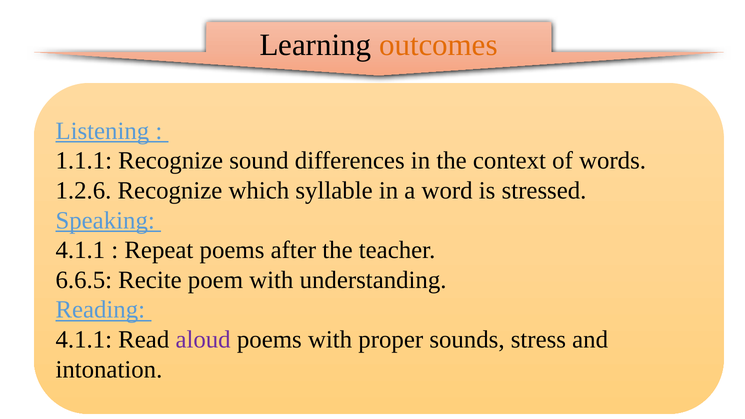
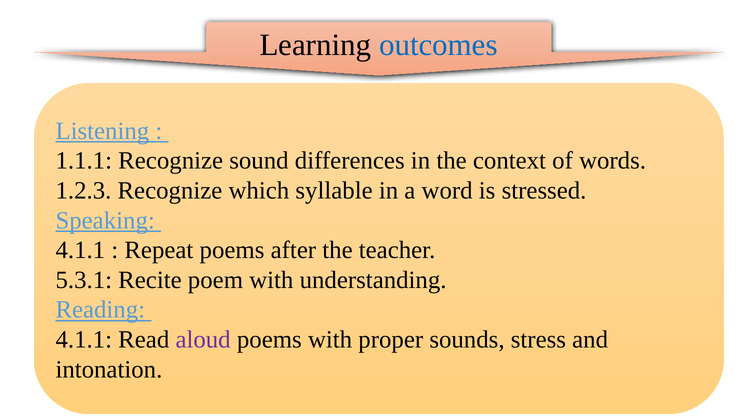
outcomes colour: orange -> blue (438, 45)
1.2.6: 1.2.6 -> 1.2.3 (83, 191)
6.6.5: 6.6.5 -> 5.3.1 (84, 280)
